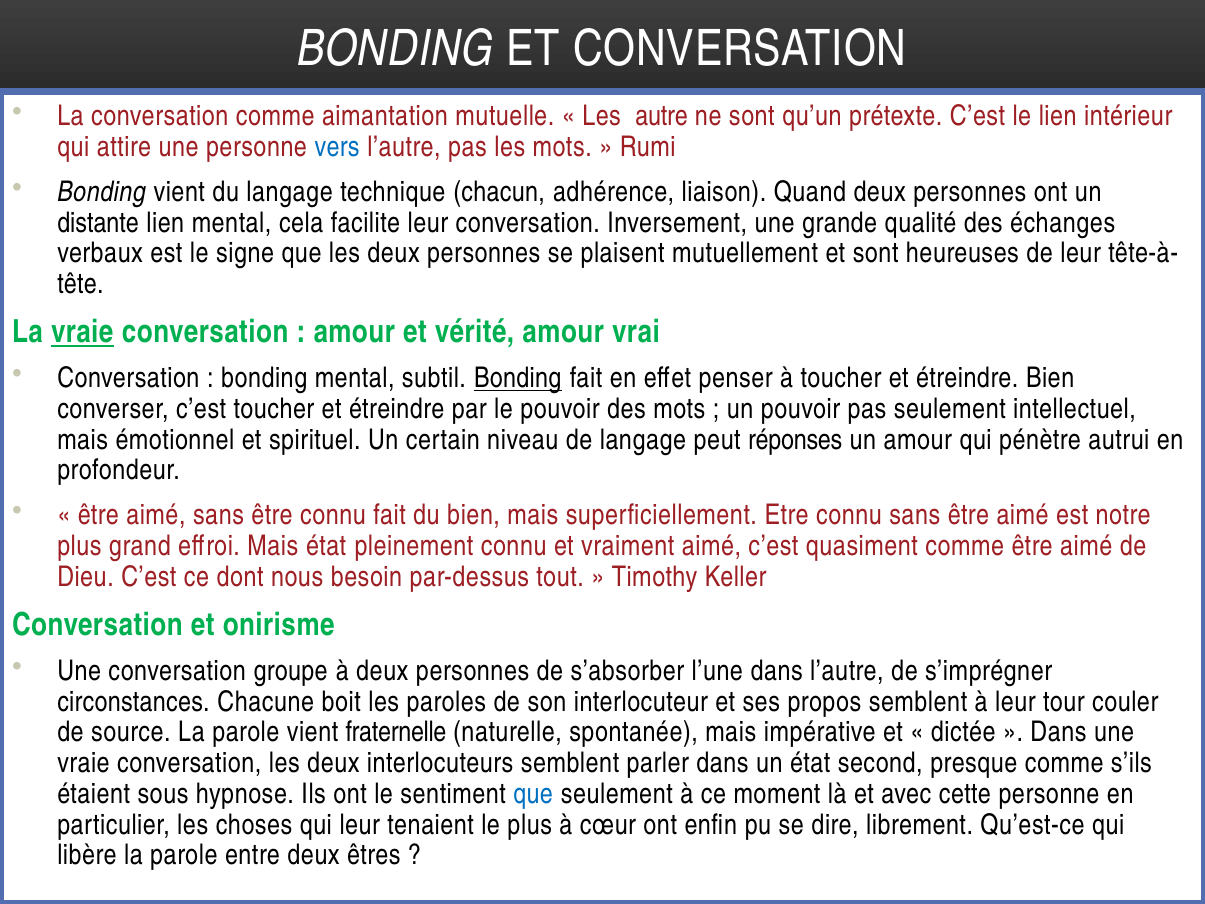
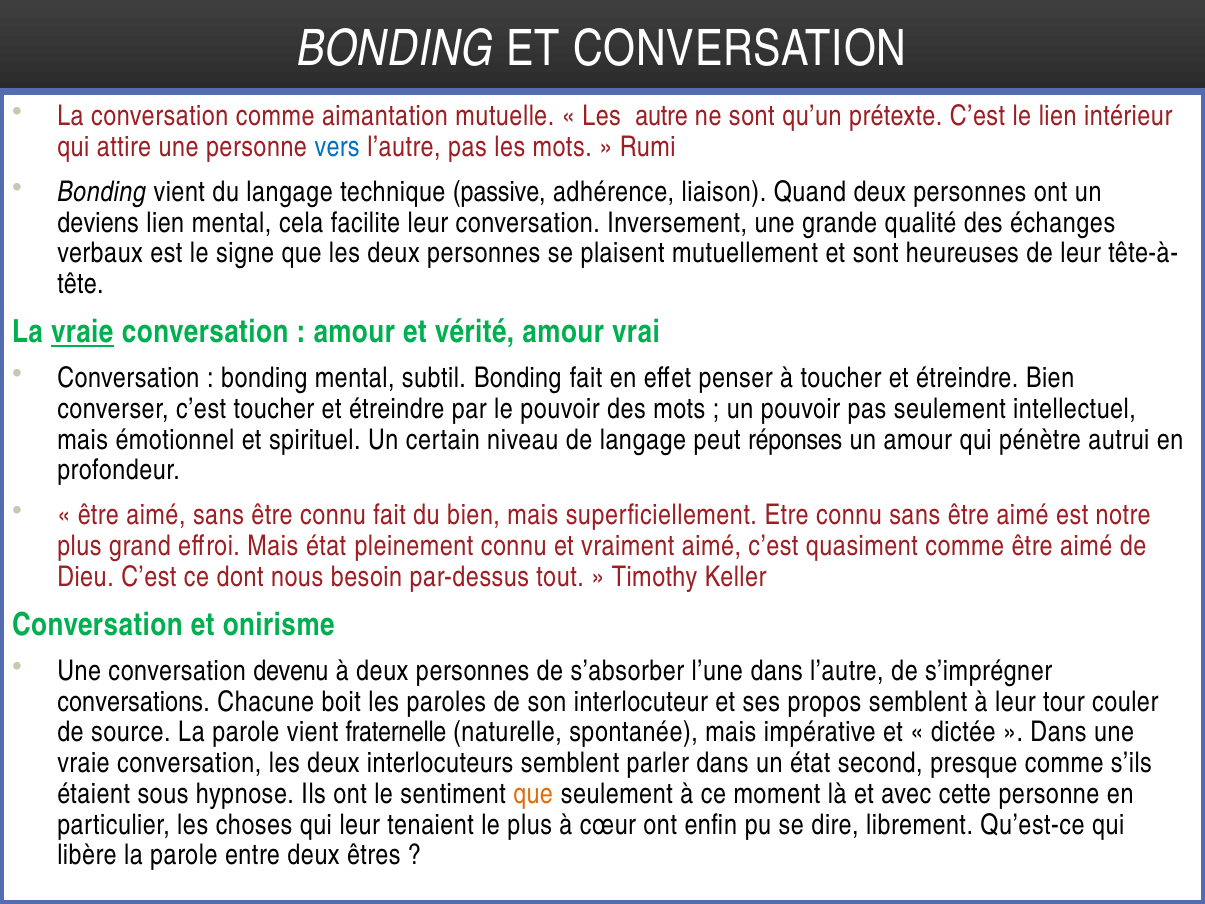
chacun: chacun -> passive (499, 192)
distante: distante -> deviens (98, 223)
Bonding underline: present -> none (518, 378)
groupe: groupe -> devenu (291, 671)
circonstances: circonstances -> conversations (134, 701)
que colour: blue -> orange (533, 794)
